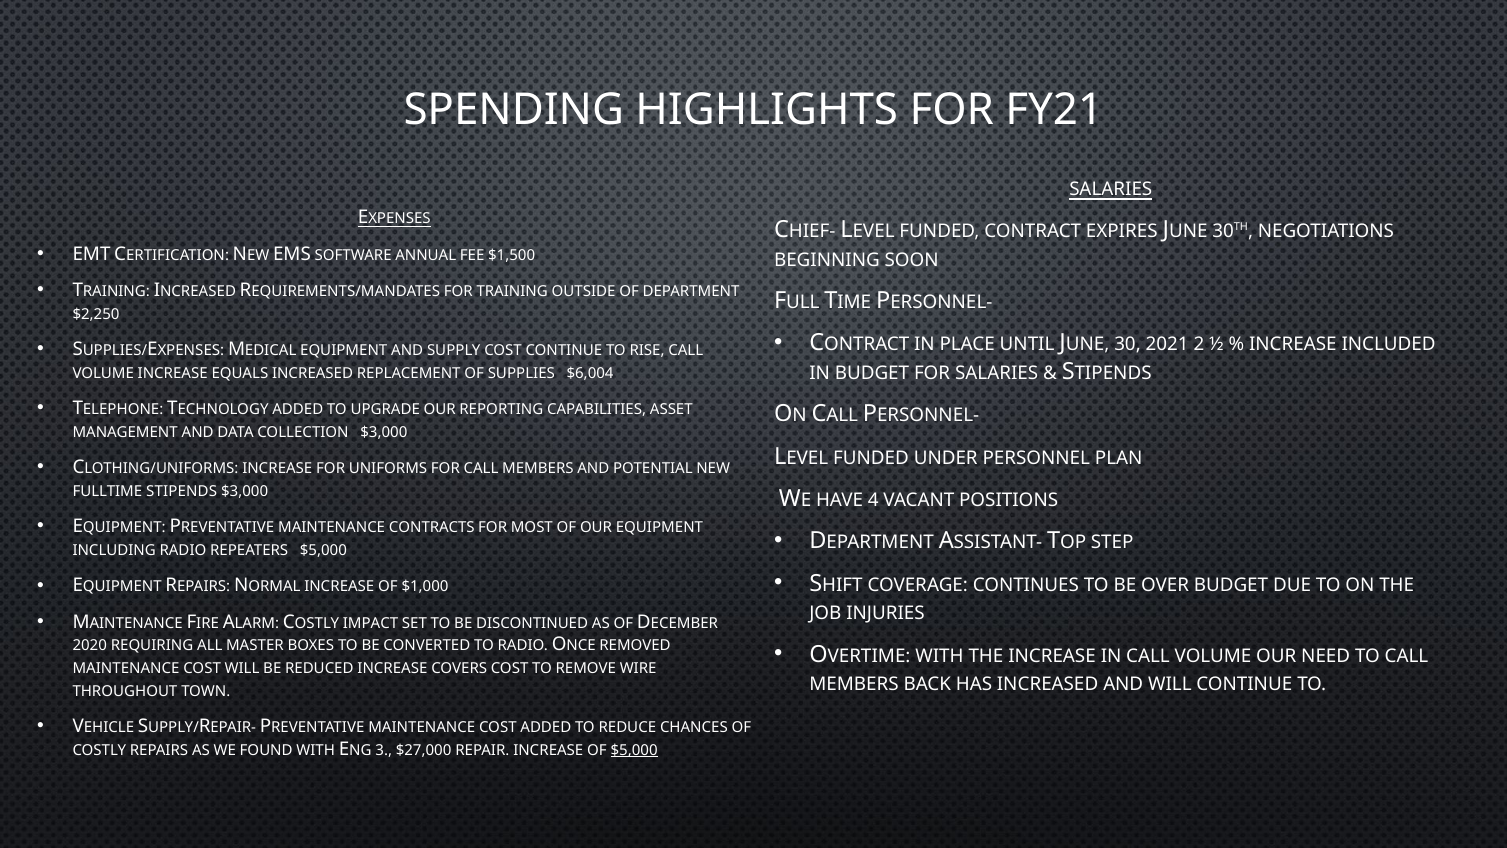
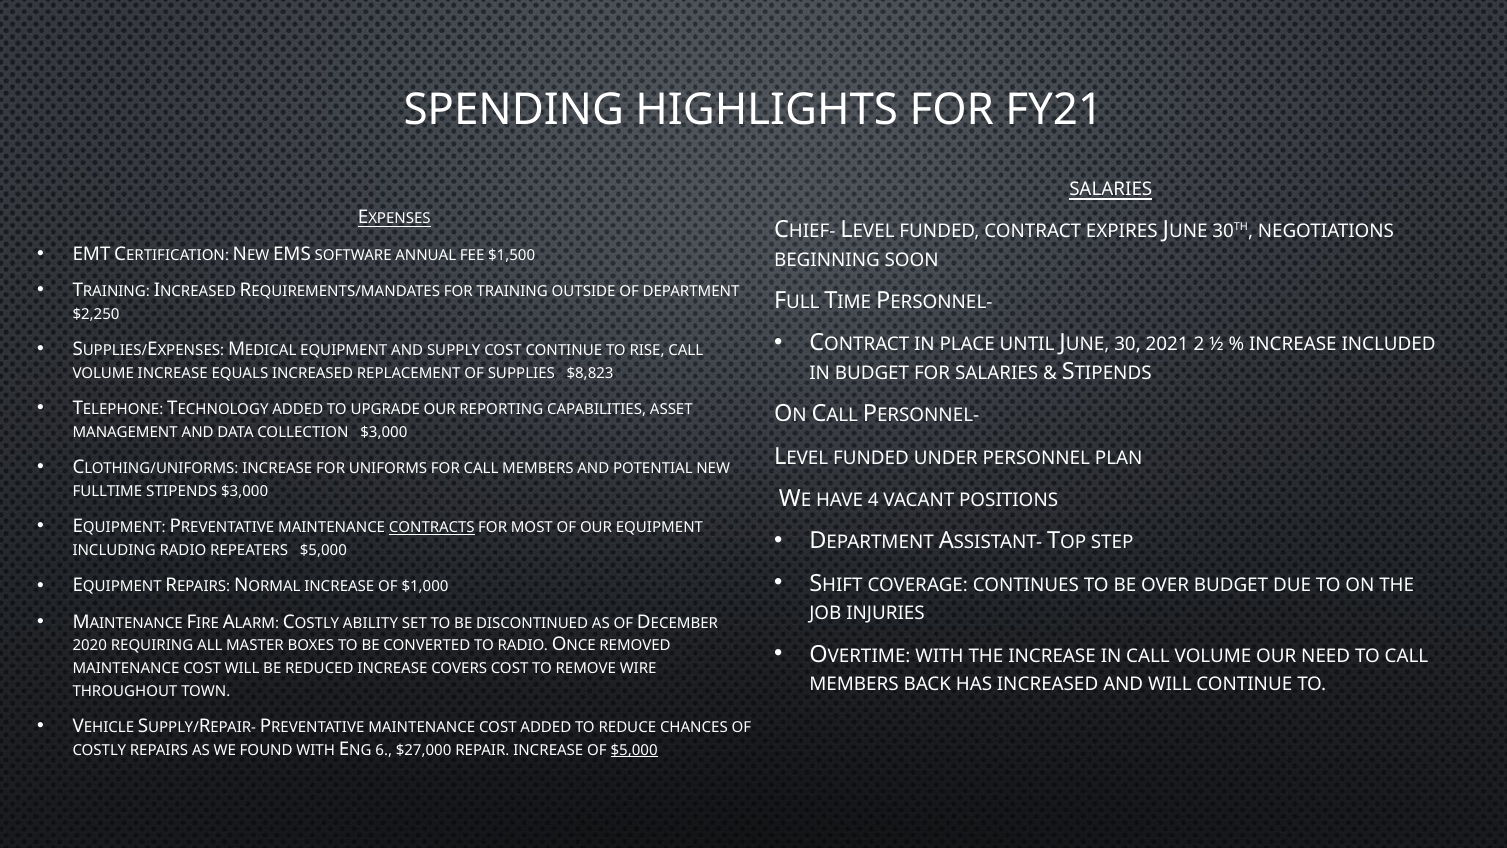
$6,004: $6,004 -> $8,823 (590, 373)
CONTRACTS underline: none -> present (432, 528)
IMPACT: IMPACT -> ABILITY (370, 623)
3: 3 -> 6 (384, 750)
